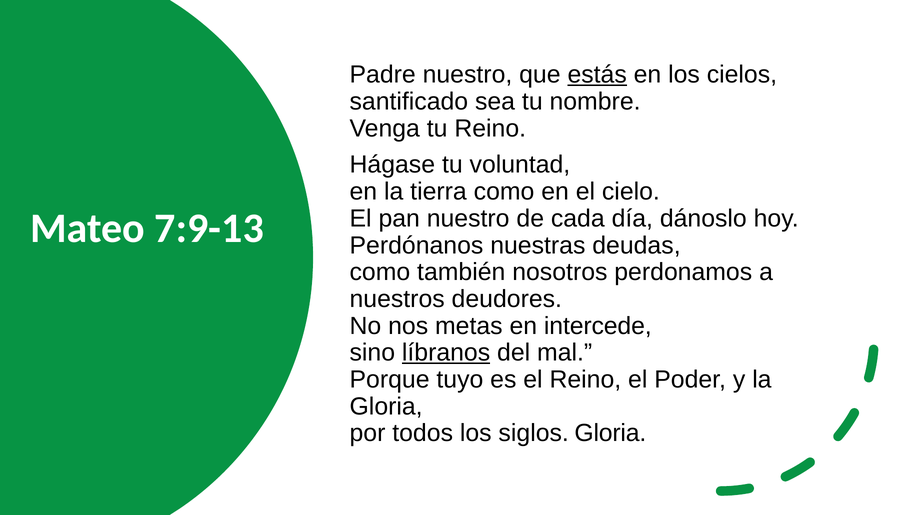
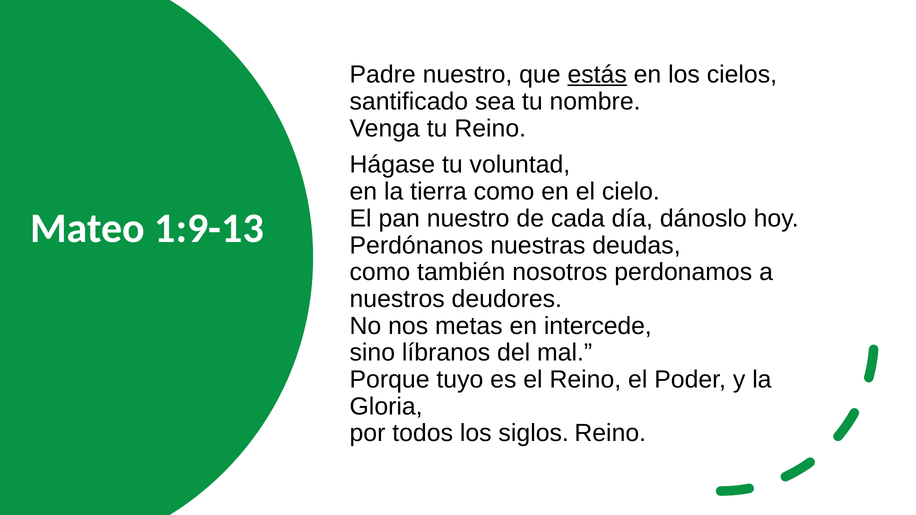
7:9-13: 7:9-13 -> 1:9-13 (209, 229)
líbranos underline: present -> none (446, 353)
siglos Gloria: Gloria -> Reino (610, 433)
